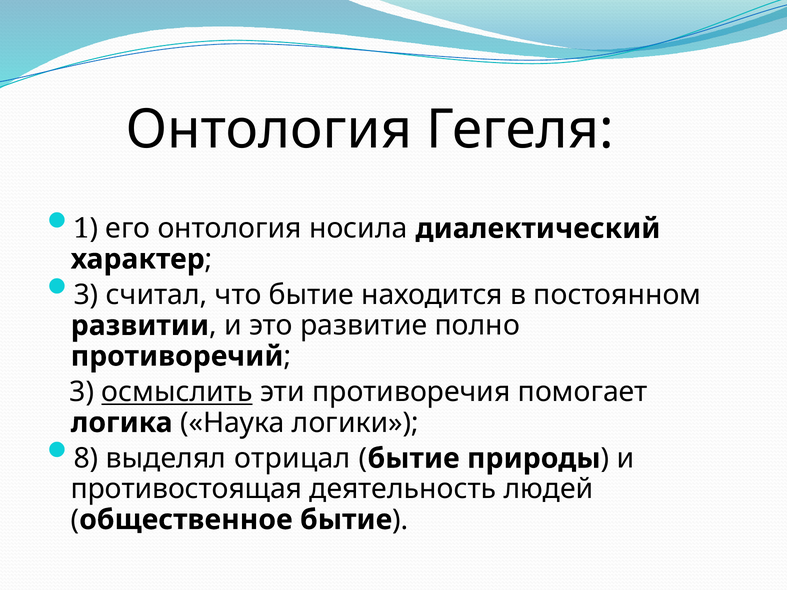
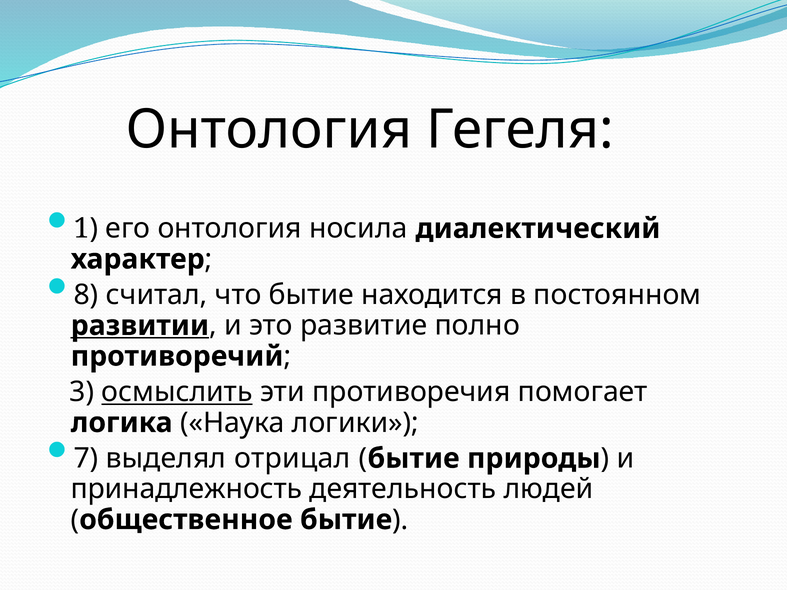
3: 3 -> 8 (86, 295)
развитии underline: none -> present (140, 326)
8: 8 -> 7 (86, 459)
противостоящая: противостоящая -> принадлежность (186, 489)
